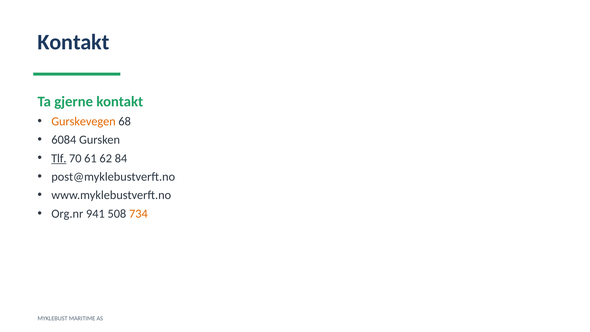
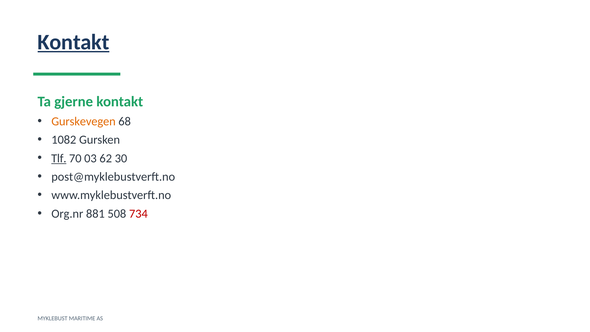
Kontakt underline: none -> present (74, 42)
6084: 6084 -> 1082 (64, 140)
61: 61 -> 03 (90, 158)
84: 84 -> 30 (121, 158)
941: 941 -> 881 (95, 214)
734 colour: orange -> red (138, 214)
